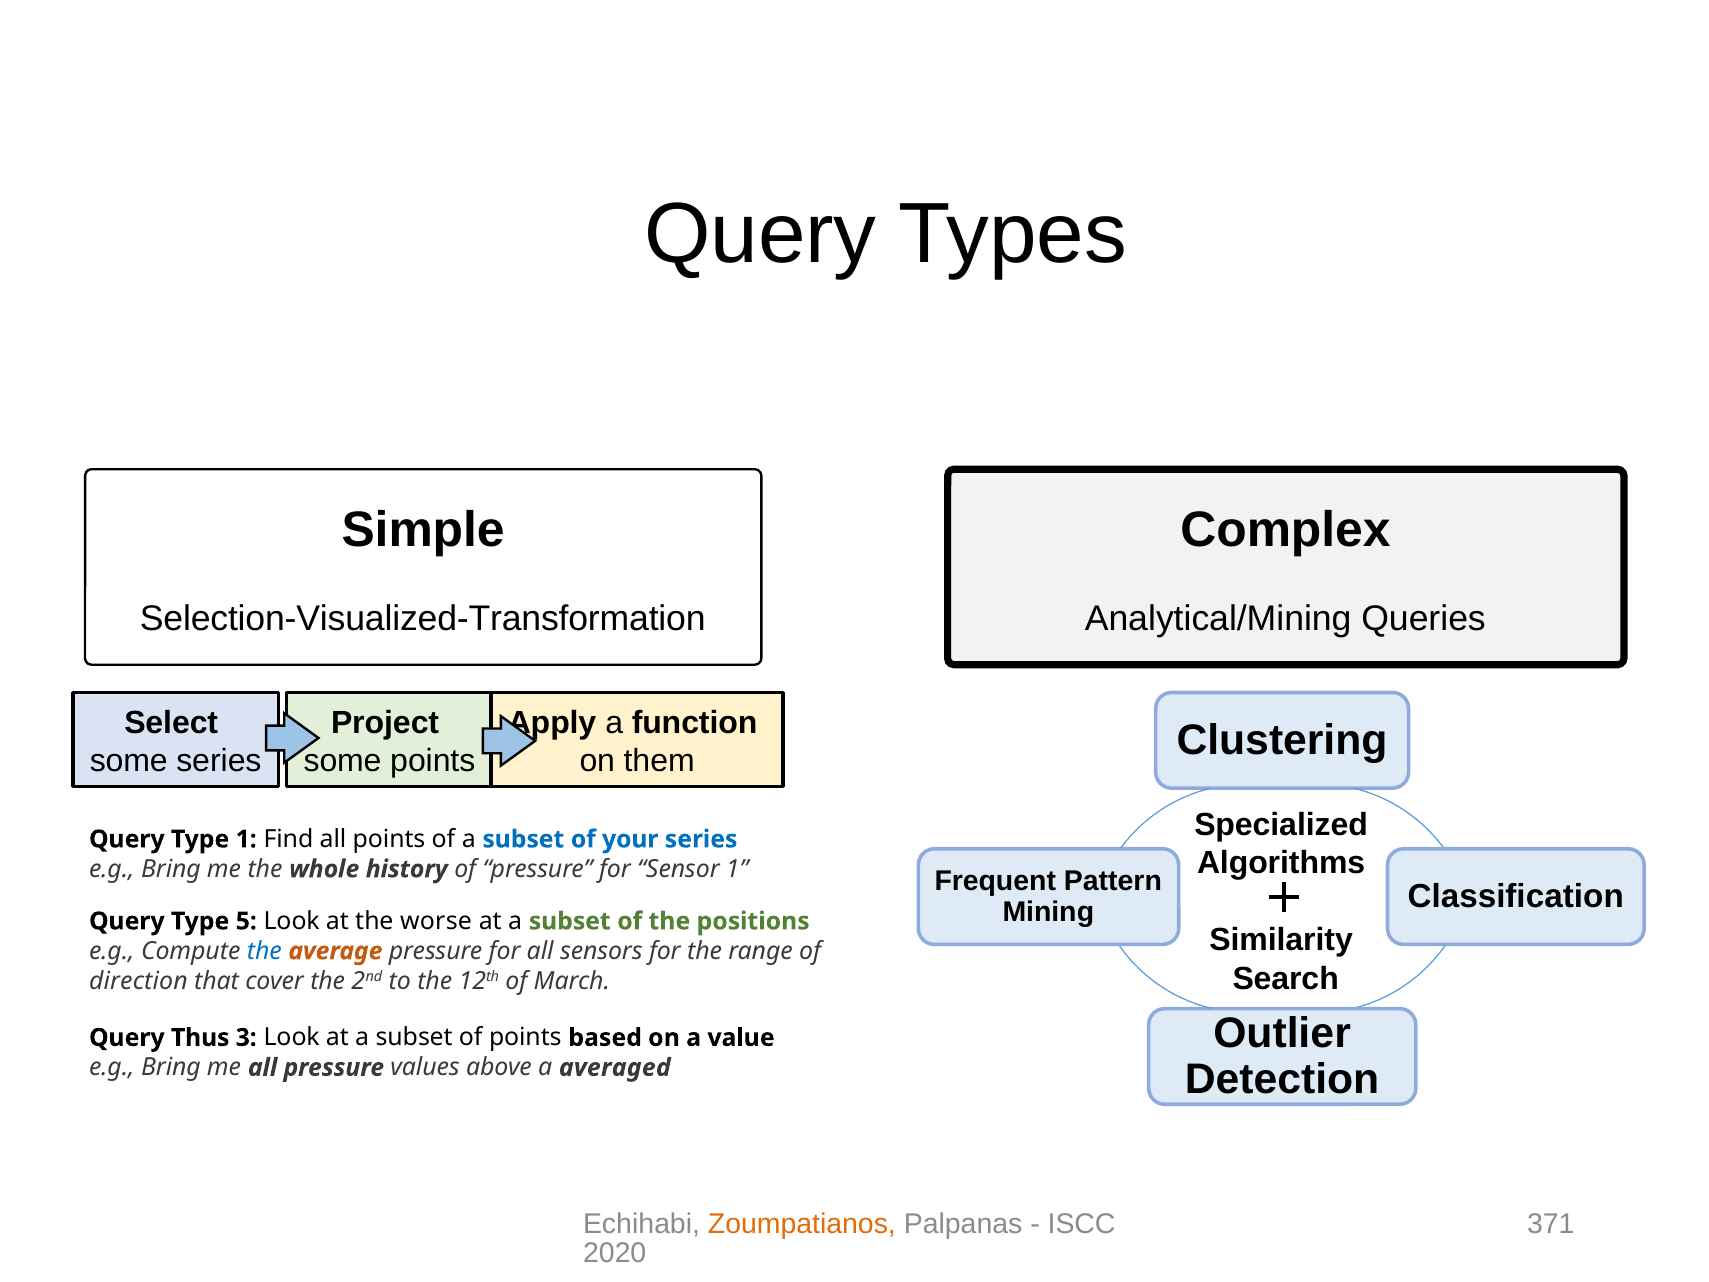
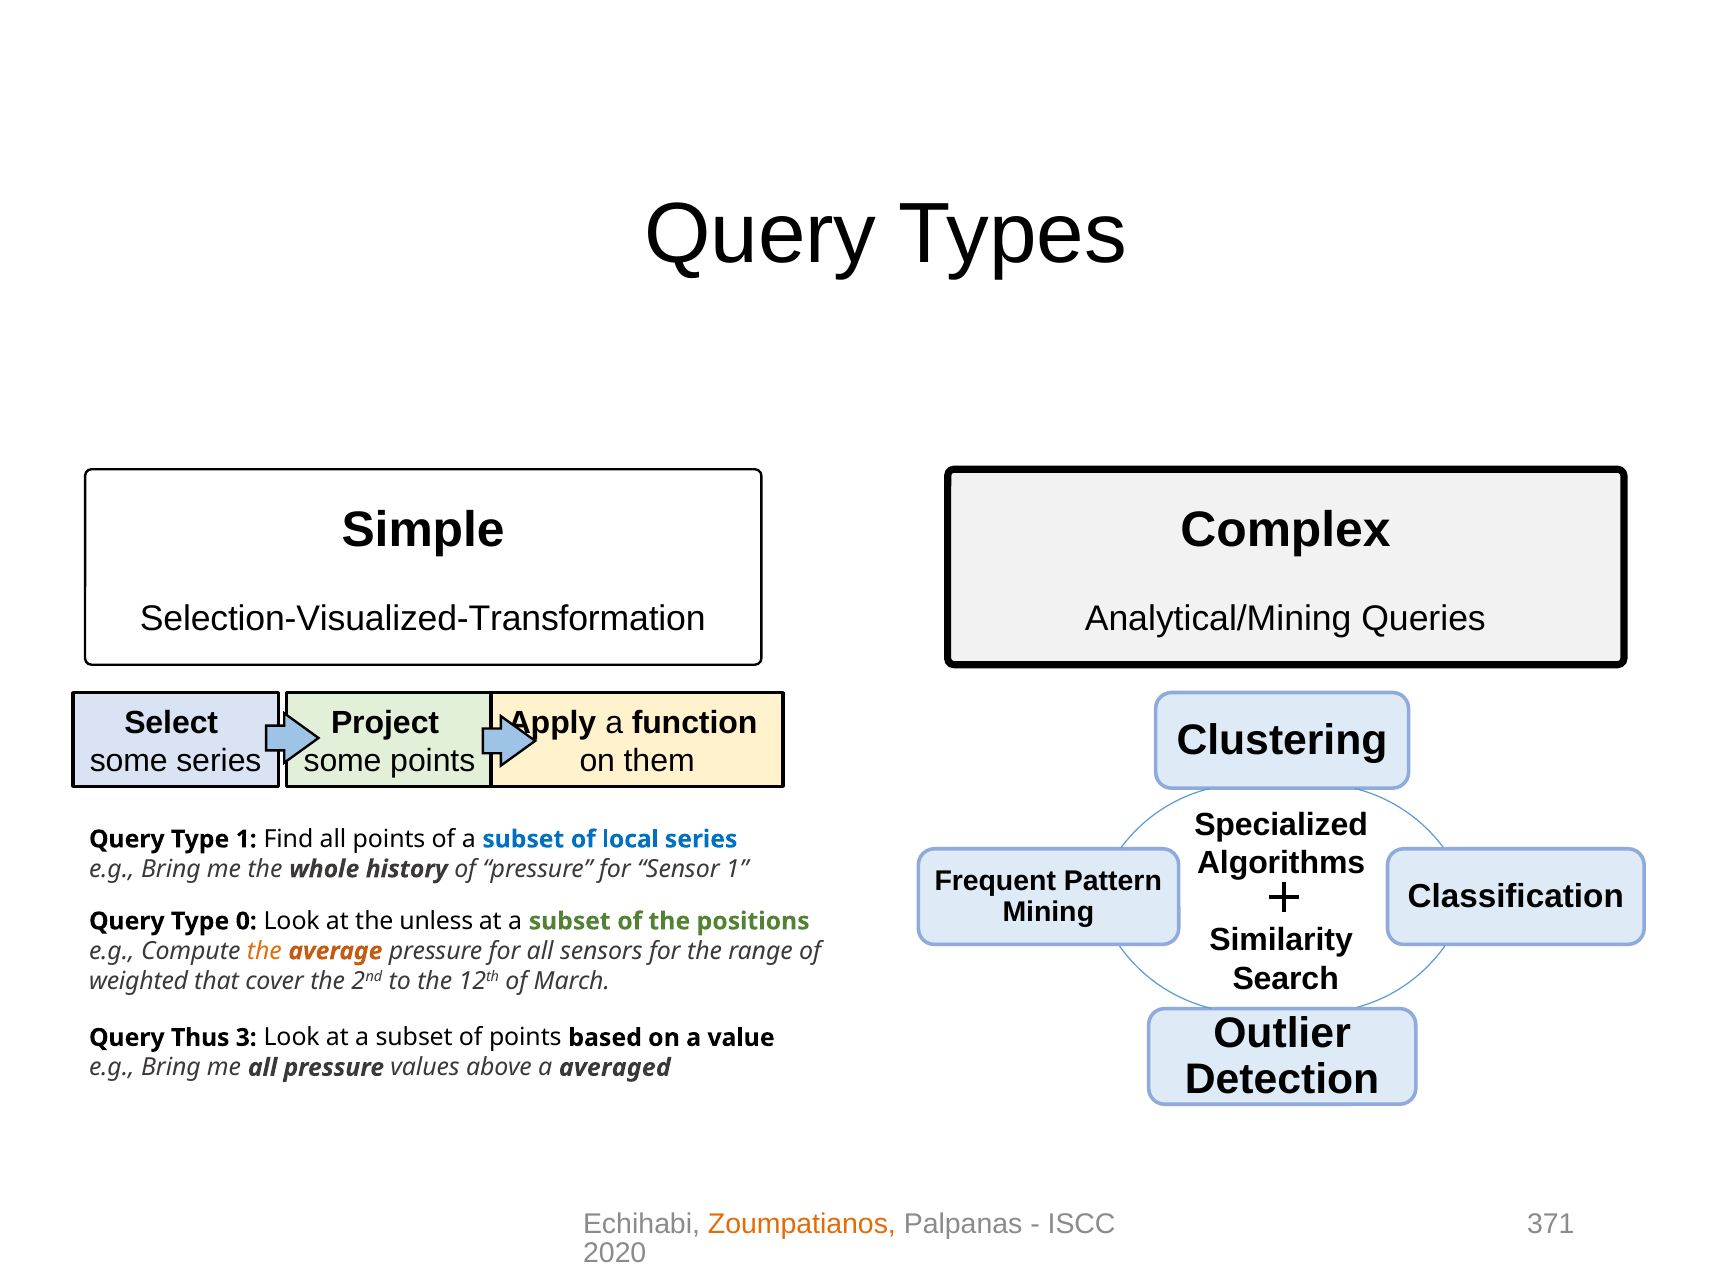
your: your -> local (630, 839)
5: 5 -> 0 (246, 921)
worse: worse -> unless (436, 921)
the colour: blue -> orange (264, 951)
direction: direction -> weighted (139, 981)
